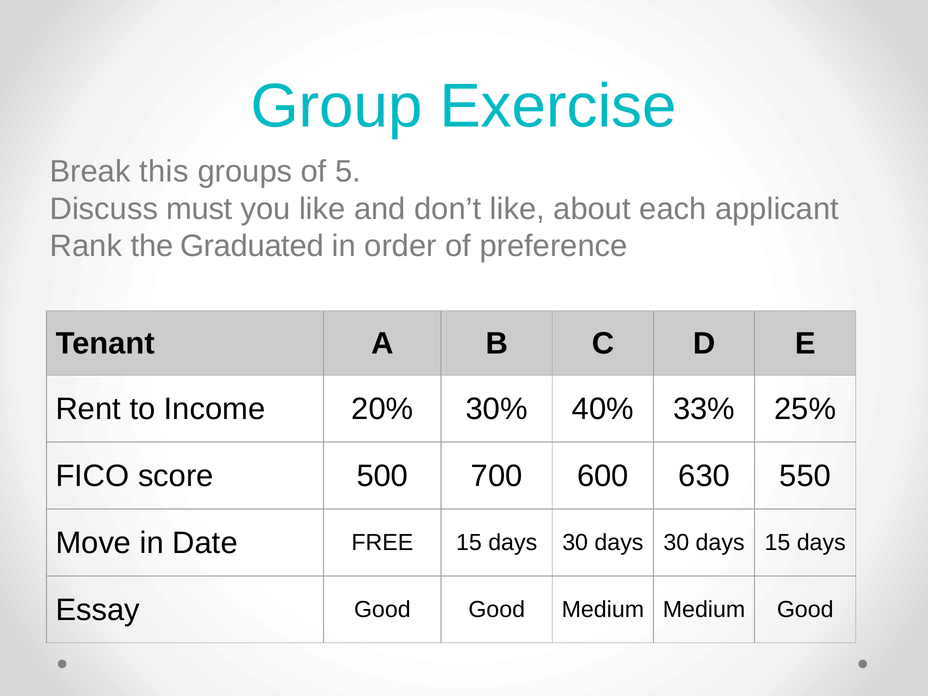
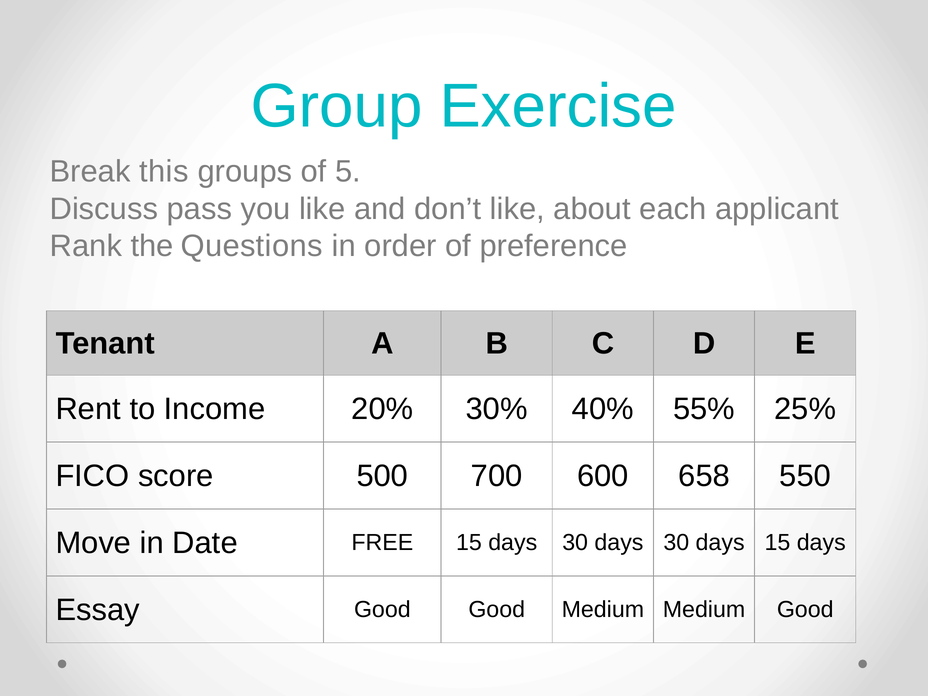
must: must -> pass (199, 209)
Graduated: Graduated -> Questions (252, 246)
33%: 33% -> 55% (704, 409)
630: 630 -> 658 (704, 476)
